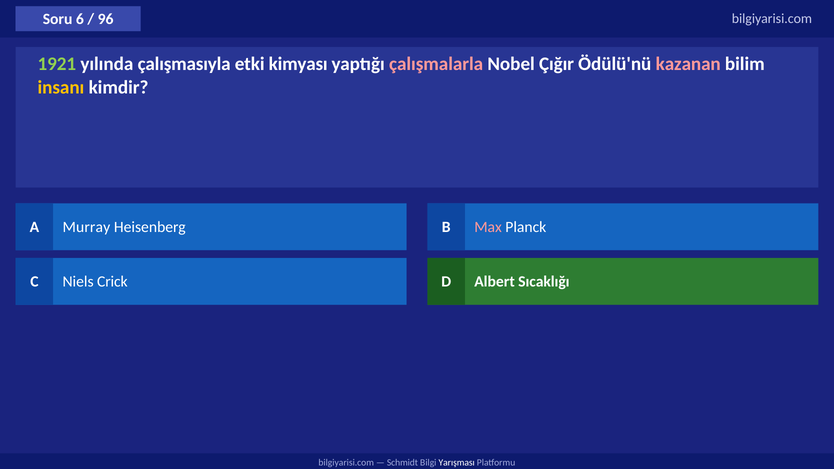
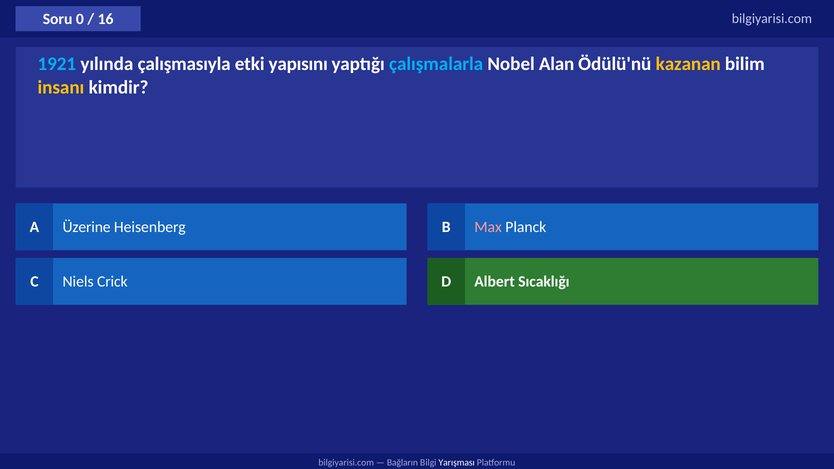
6: 6 -> 0 (80, 19)
96: 96 -> 16 (106, 19)
1921 colour: light green -> light blue (57, 64)
kimyası: kimyası -> yapısını (298, 64)
çalışmalarla colour: pink -> light blue (436, 64)
Çığır: Çığır -> Alan (557, 64)
kazanan colour: pink -> yellow (688, 64)
Murray: Murray -> Üzerine (87, 227)
Schmidt: Schmidt -> Bağların (402, 463)
